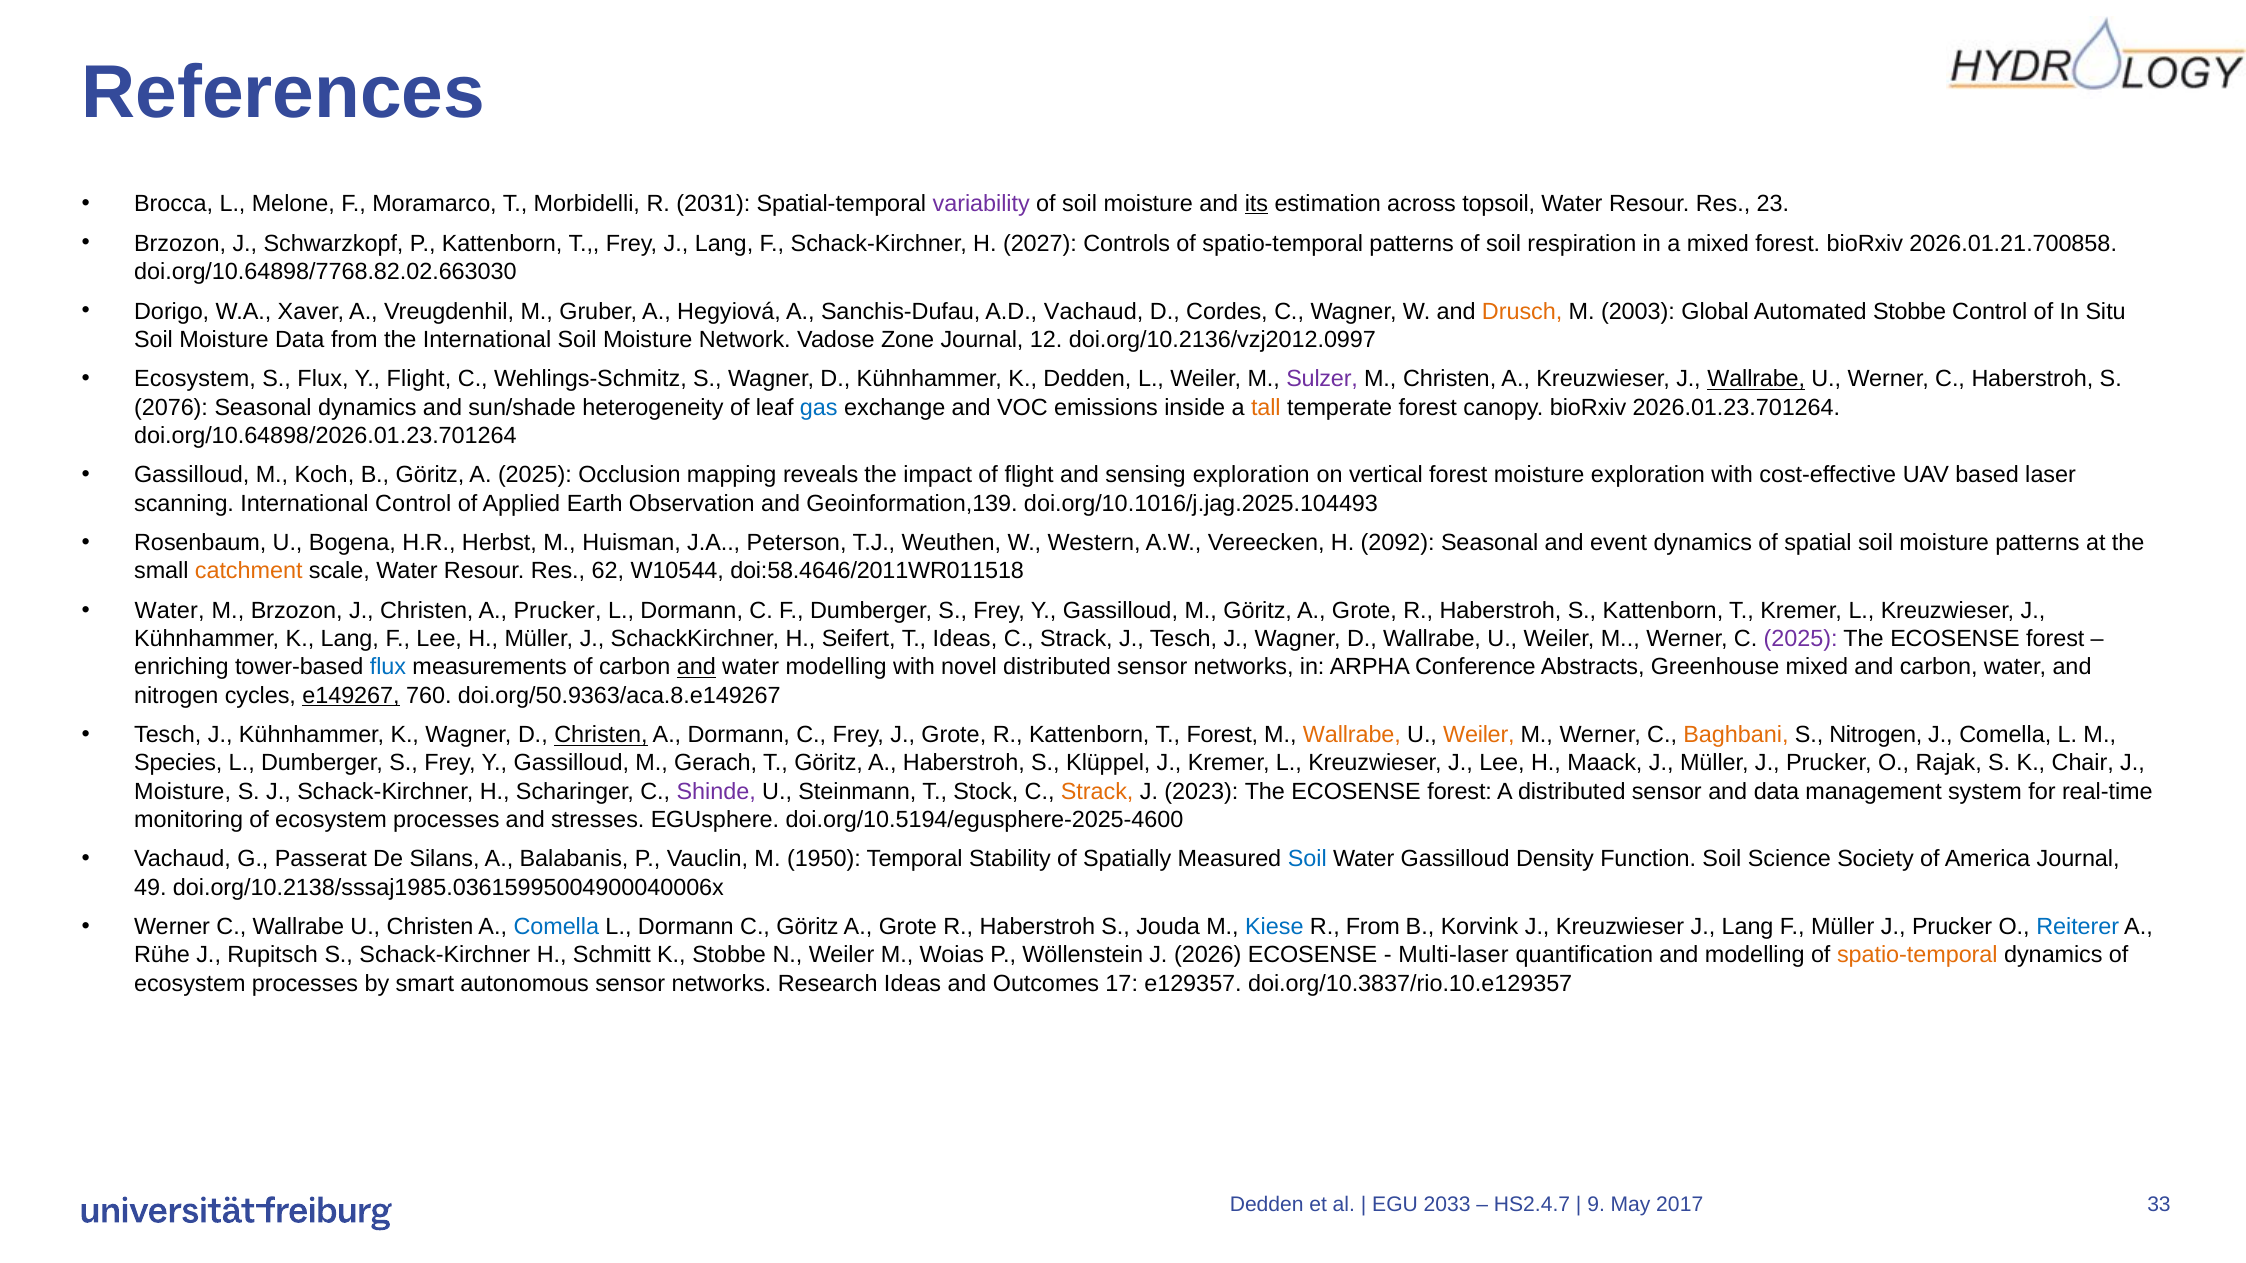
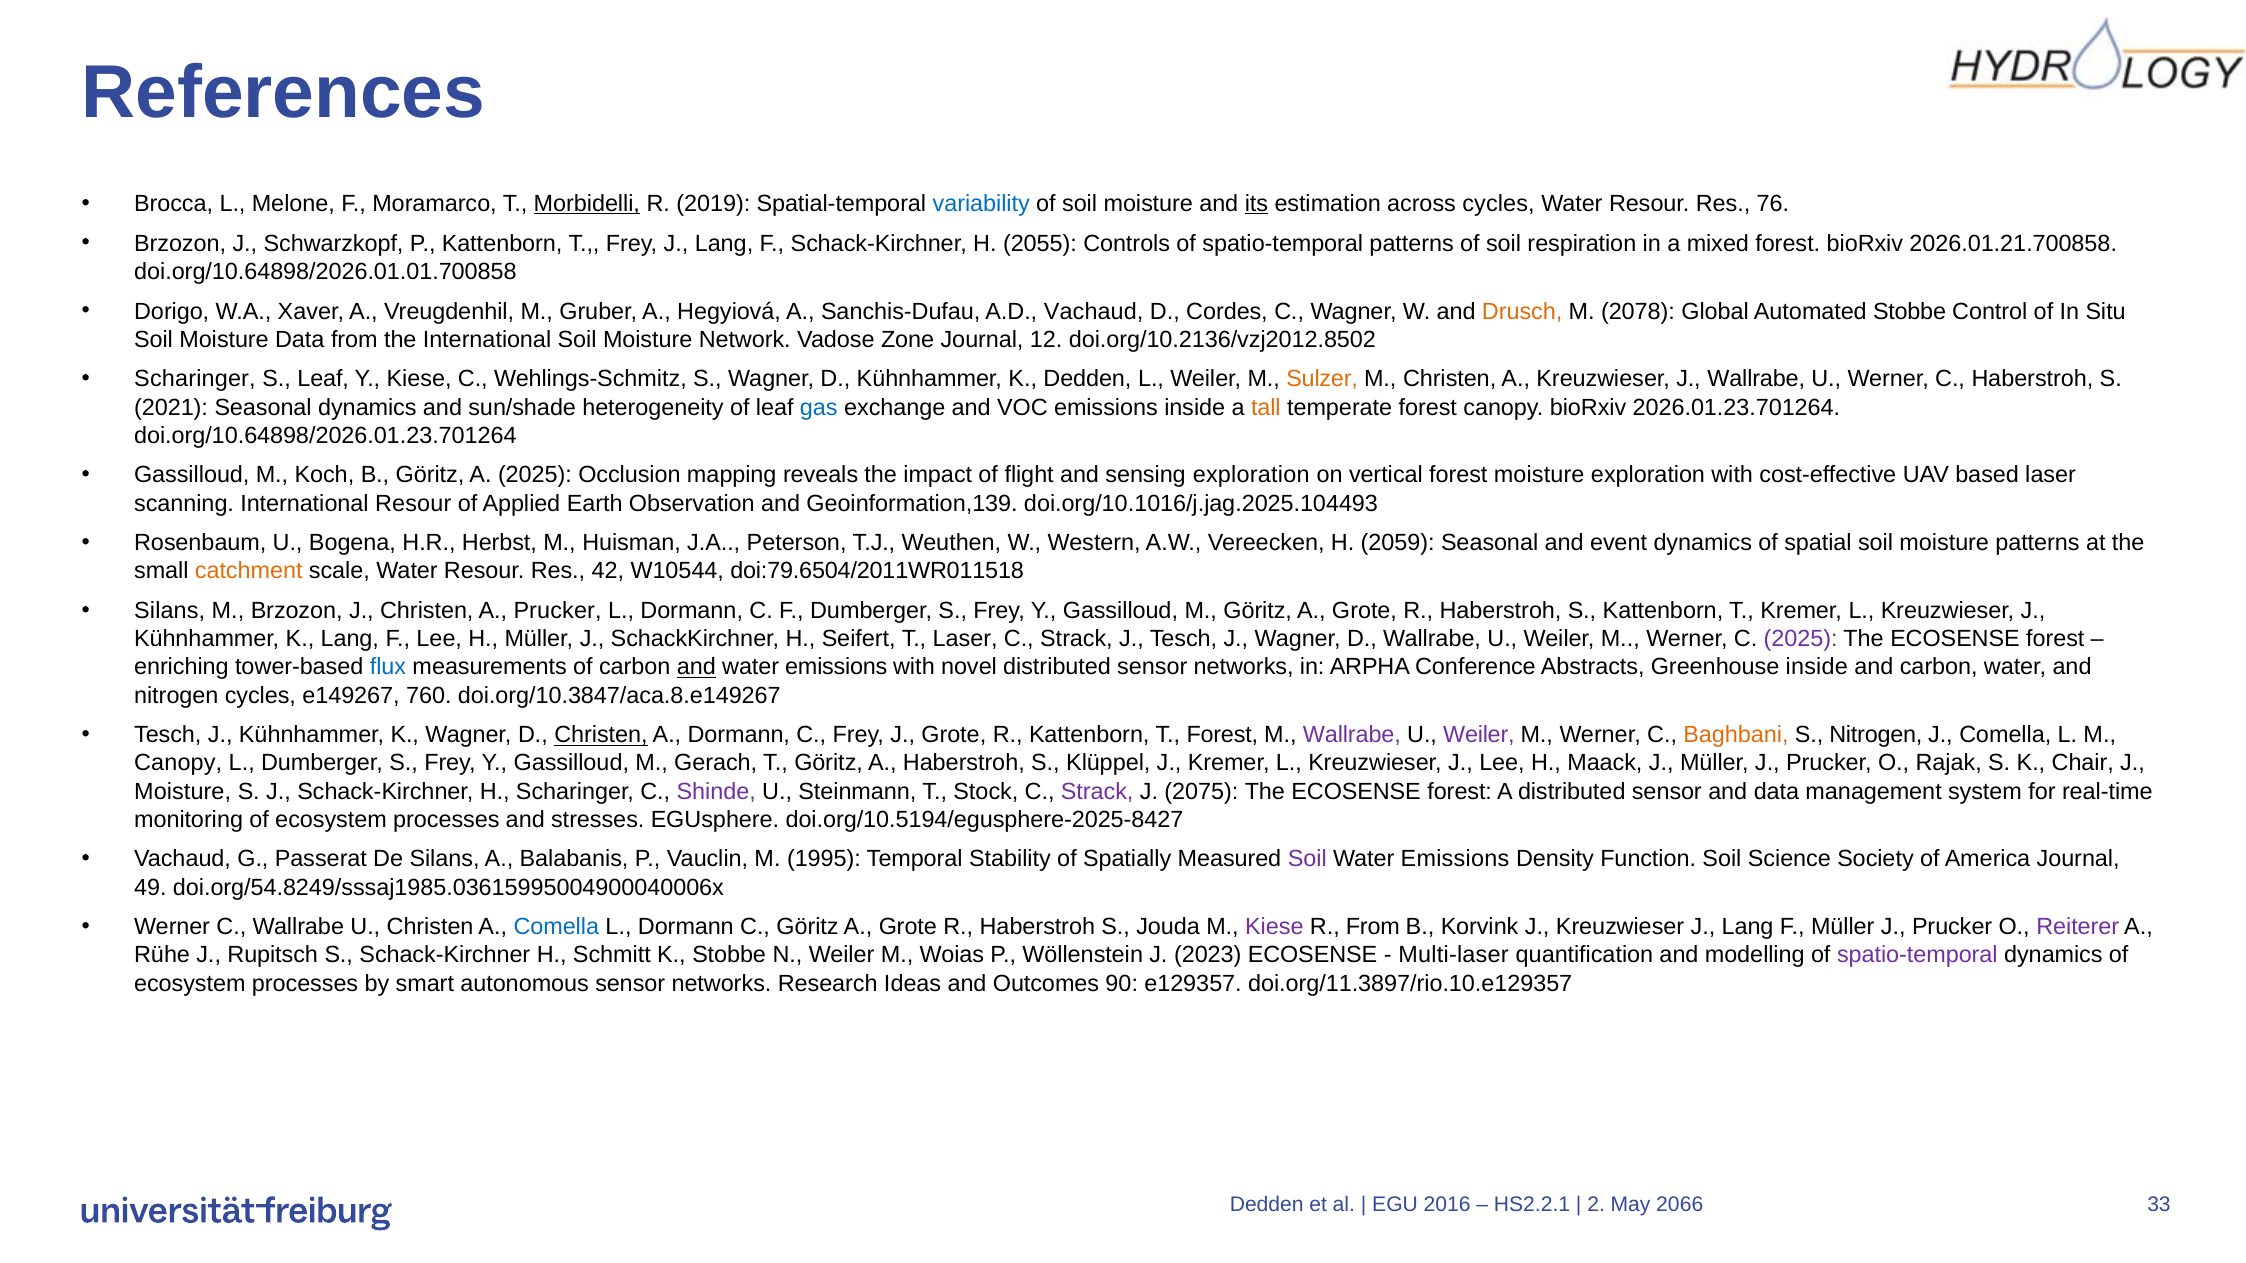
Morbidelli underline: none -> present (587, 204)
2031: 2031 -> 2019 (713, 204)
variability colour: purple -> blue (981, 204)
across topsoil: topsoil -> cycles (1499, 204)
23: 23 -> 76 (1773, 204)
2027: 2027 -> 2055 (1040, 244)
doi.org/10.64898/7768.82.02.663030: doi.org/10.64898/7768.82.02.663030 -> doi.org/10.64898/2026.01.01.700858 (325, 272)
2003: 2003 -> 2078 (1638, 311)
doi.org/10.2136/vzj2012.0997: doi.org/10.2136/vzj2012.0997 -> doi.org/10.2136/vzj2012.8502 (1222, 340)
Ecosystem: Ecosystem -> Scharinger (195, 379)
S Flux: Flux -> Leaf (323, 379)
Y Flight: Flight -> Kiese (419, 379)
Sulzer colour: purple -> orange (1322, 379)
Wallrabe underline: present -> none (1756, 379)
2076: 2076 -> 2021 (171, 407)
International Control: Control -> Resour (413, 504)
2092: 2092 -> 2059 (1398, 543)
62: 62 -> 42 (608, 571)
doi:58.4646/2011WR011518: doi:58.4646/2011WR011518 -> doi:79.6504/2011WR011518 (877, 571)
Water: Water -> Silans (170, 611)
T Ideas: Ideas -> Laser (965, 639)
modelling: modelling -> emissions (836, 667)
Greenhouse mixed: mixed -> inside (1817, 667)
e149267 underline: present -> none (351, 696)
doi.org/50.9363/aca.8.e149267: doi.org/50.9363/aca.8.e149267 -> doi.org/10.3847/aca.8.e149267 (619, 696)
Wallrabe colour: orange -> purple (1352, 735)
Weiler colour: orange -> purple (1479, 735)
Species: Species -> Canopy (178, 763)
Strack colour: orange -> purple (1097, 792)
2023: 2023 -> 2075 (1201, 792)
doi.org/10.5194/egusphere-2025-4600: doi.org/10.5194/egusphere-2025-4600 -> doi.org/10.5194/egusphere-2025-8427 (984, 820)
1950: 1950 -> 1995 (824, 860)
Soil colour: blue -> purple (1307, 860)
Gassilloud: Gassilloud -> Emissions (1455, 860)
doi.org/10.2138/sssaj1985.03615995004900040006x: doi.org/10.2138/sssaj1985.03615995004900040006x -> doi.org/54.8249/sssaj1985.03615995004900040006x (448, 888)
Kiese colour: blue -> purple (1274, 927)
Reiterer colour: blue -> purple (2078, 927)
2026: 2026 -> 2023 (1208, 956)
spatio-temporal colour: orange -> purple (1917, 956)
17: 17 -> 90 (1122, 984)
doi.org/10.3837/rio.10.e129357: doi.org/10.3837/rio.10.e129357 -> doi.org/11.3897/rio.10.e129357 (1410, 984)
2033: 2033 -> 2016 (1447, 1205)
HS2.4.7: HS2.4.7 -> HS2.2.1 (1532, 1205)
9: 9 -> 2 (1596, 1205)
2017: 2017 -> 2066 (1680, 1205)
